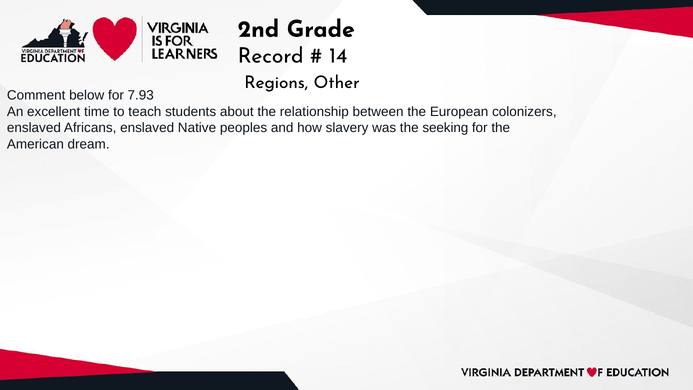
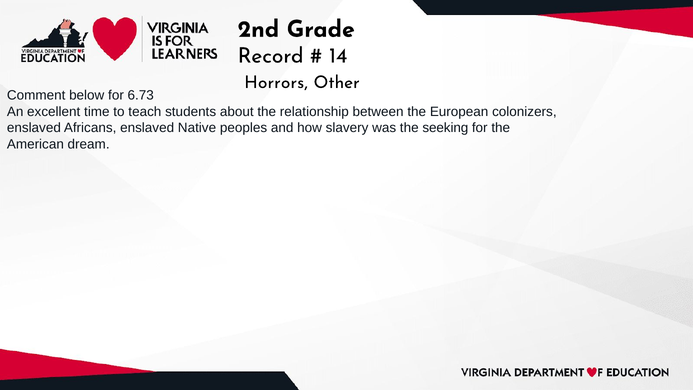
Regions: Regions -> Horrors (276, 82)
7.93: 7.93 -> 6.73 (141, 95)
